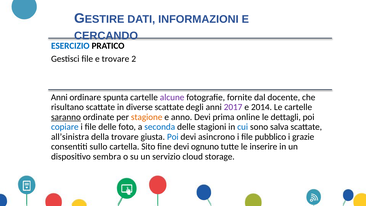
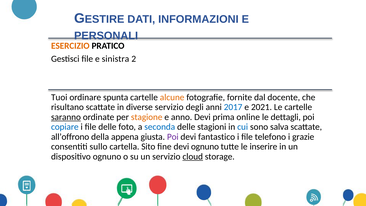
CERCANDO: CERCANDO -> PERSONALI (106, 36)
ESERCIZIO colour: blue -> orange (70, 46)
e trovare: trovare -> sinistra (115, 59)
Anni: Anni -> Tuoi (59, 97)
alcune colour: purple -> orange (172, 97)
diverse scattate: scattate -> servizio (169, 107)
2017 colour: purple -> blue (233, 107)
2014: 2014 -> 2021 (261, 107)
all’sinistra: all’sinistra -> all’offrono (70, 137)
della trovare: trovare -> appena (125, 137)
Poi colour: blue -> purple (173, 137)
asincrono: asincrono -> fantastico (217, 137)
pubblico: pubblico -> telefono (270, 137)
dispositivo sembra: sembra -> ognuno (107, 156)
cloud underline: none -> present (193, 156)
